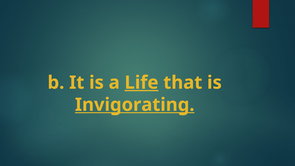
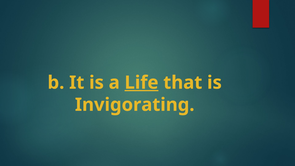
Invigorating underline: present -> none (135, 105)
